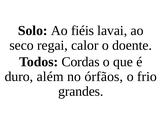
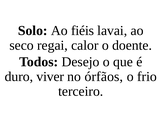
Cordas: Cordas -> Desejo (80, 62)
além: além -> viver (50, 77)
grandes: grandes -> terceiro (81, 91)
